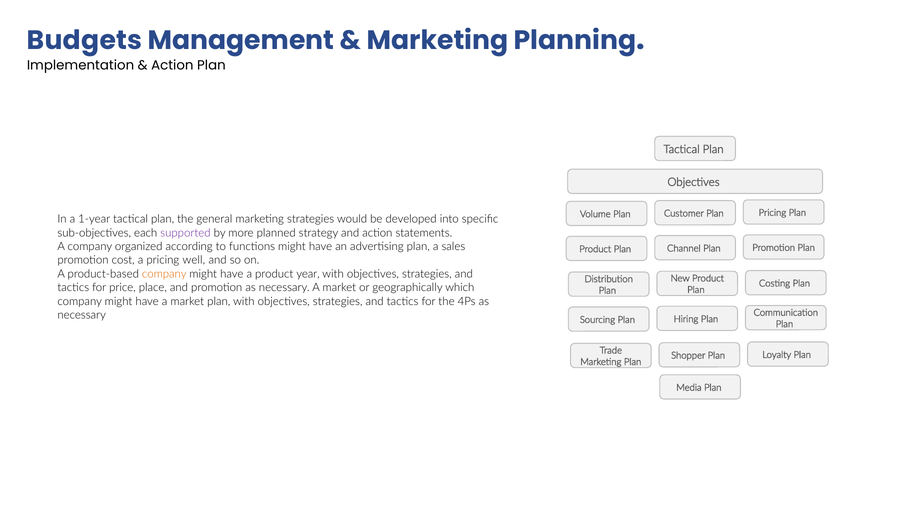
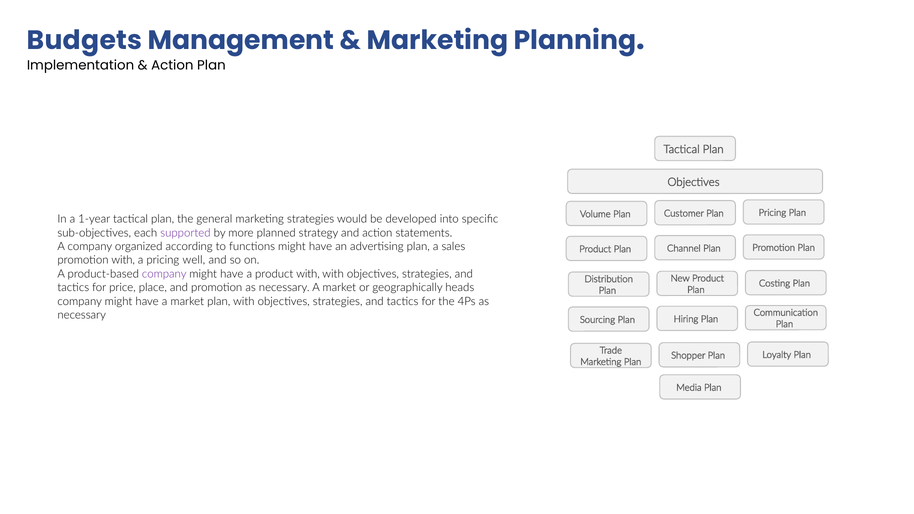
promotion cost: cost -> with (123, 260)
company colour: orange -> purple (164, 274)
product year: year -> with (308, 274)
which: which -> heads (460, 288)
